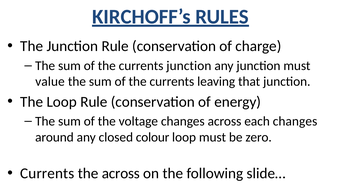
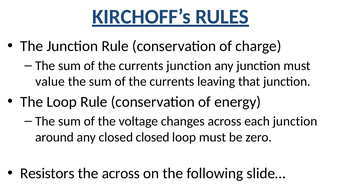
each changes: changes -> junction (295, 121)
closed colour: colour -> closed (153, 137)
Currents: Currents -> Resistors (47, 173)
